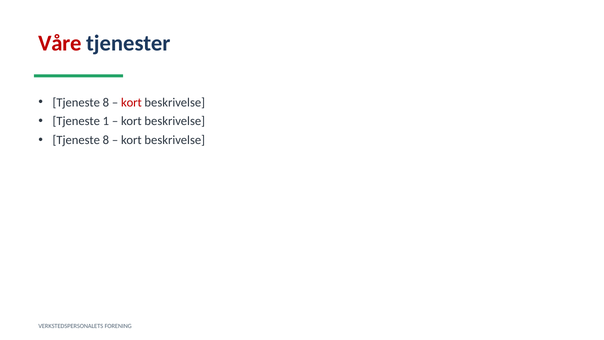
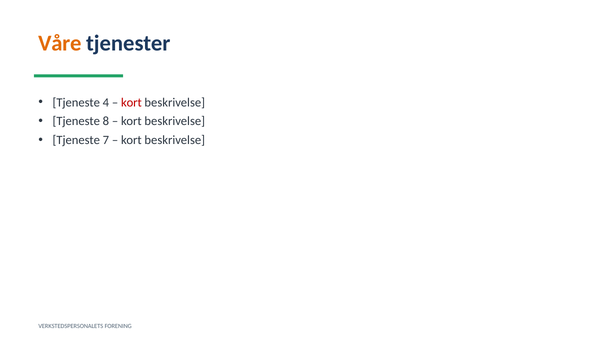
Våre colour: red -> orange (60, 43)
8: 8 -> 4 (106, 102)
1: 1 -> 8 (106, 121)
8: 8 -> 7 (106, 140)
